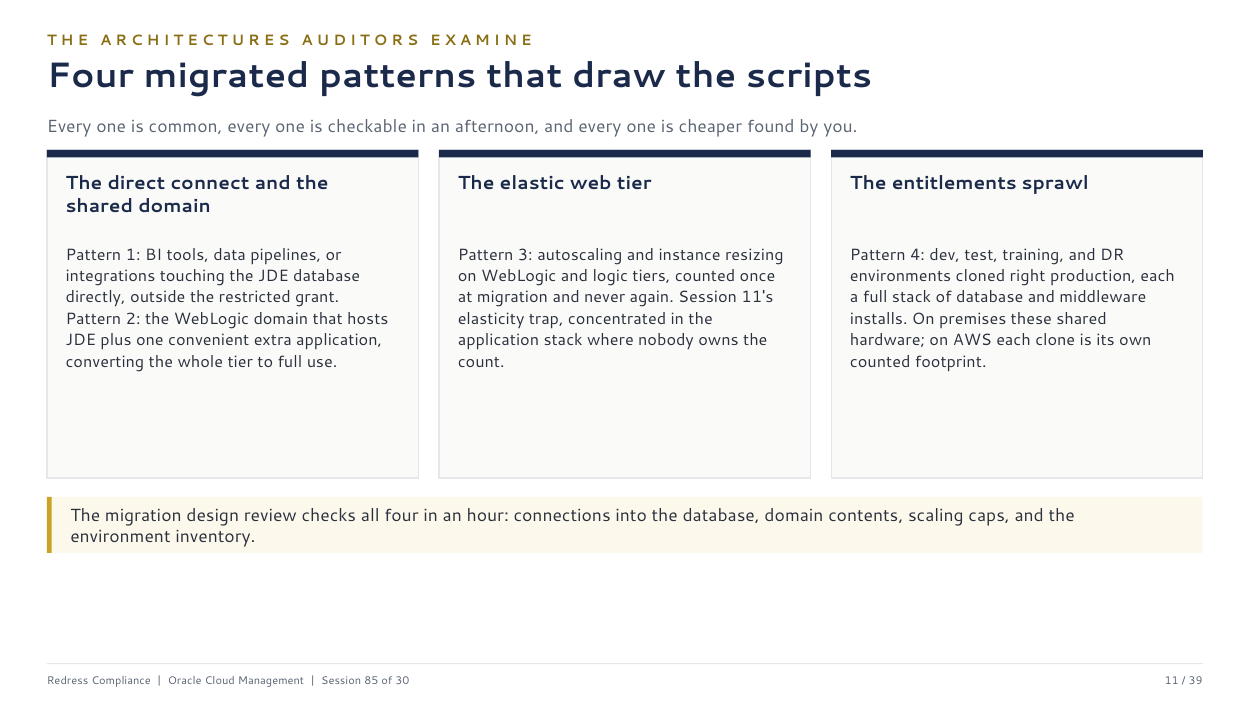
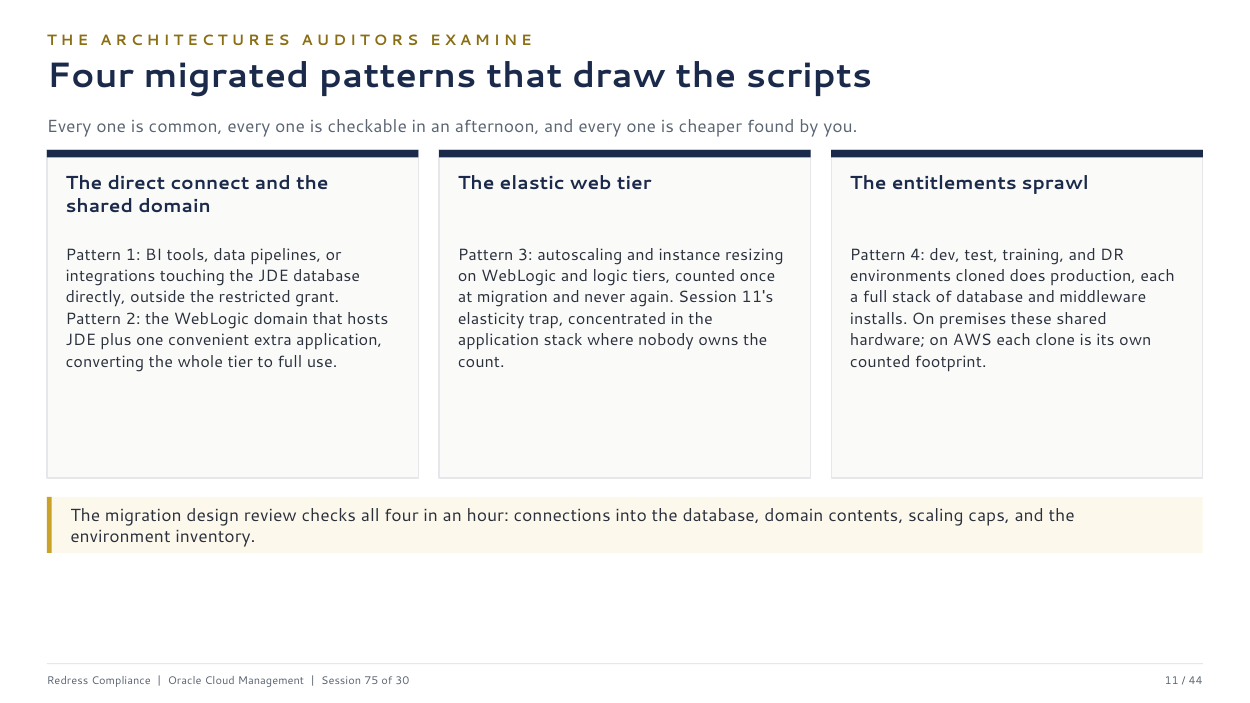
right: right -> does (1028, 276)
85: 85 -> 75 (371, 681)
39: 39 -> 44 (1196, 681)
